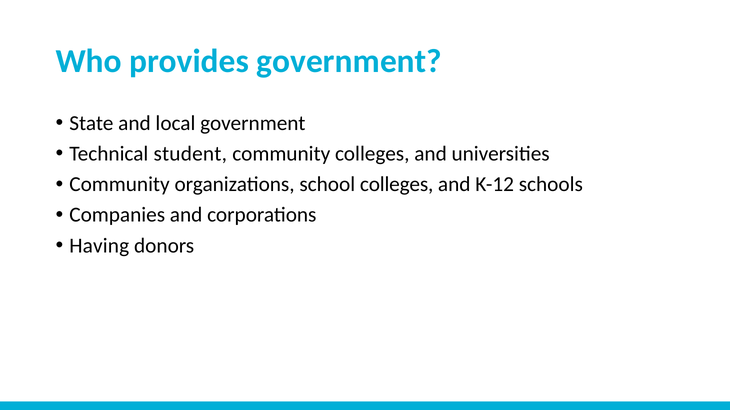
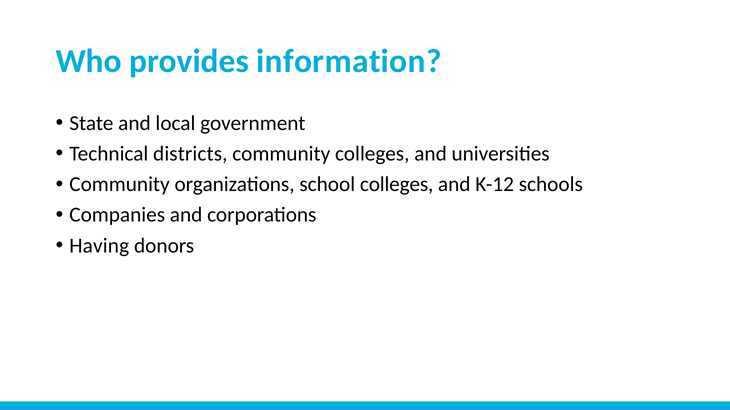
provides government: government -> information (349, 61)
student: student -> districts (190, 154)
